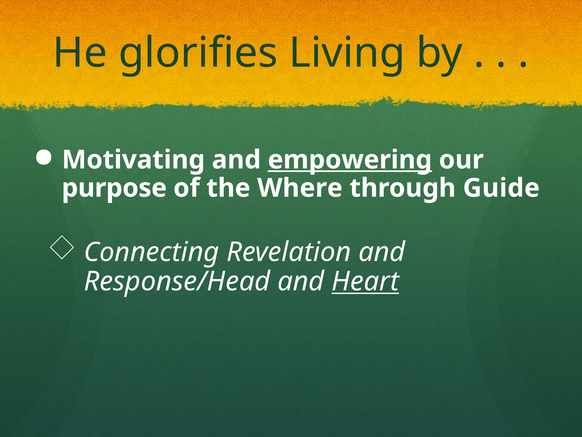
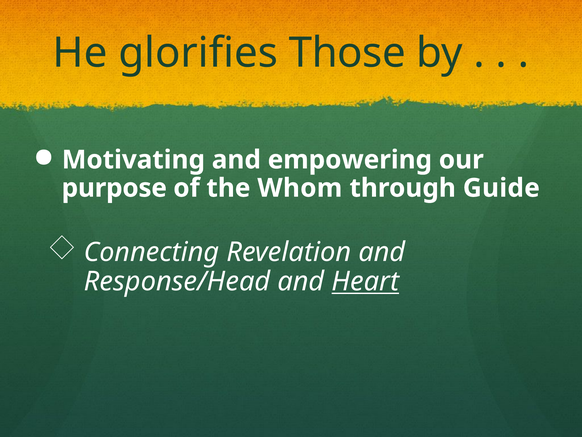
Living: Living -> Those (347, 53)
empowering underline: present -> none (350, 160)
Where: Where -> Whom (300, 188)
